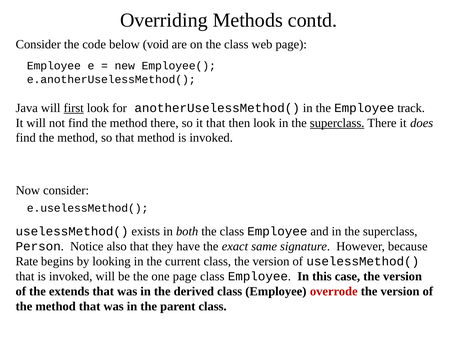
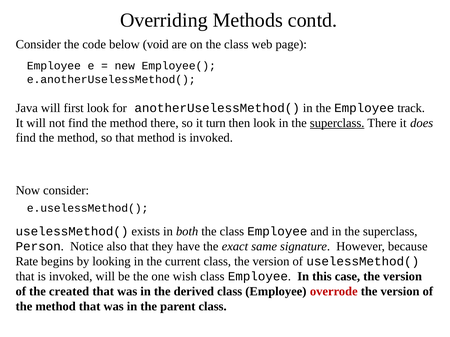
first underline: present -> none (74, 108)
it that: that -> turn (216, 123)
one page: page -> wish (185, 277)
extends: extends -> created (69, 292)
